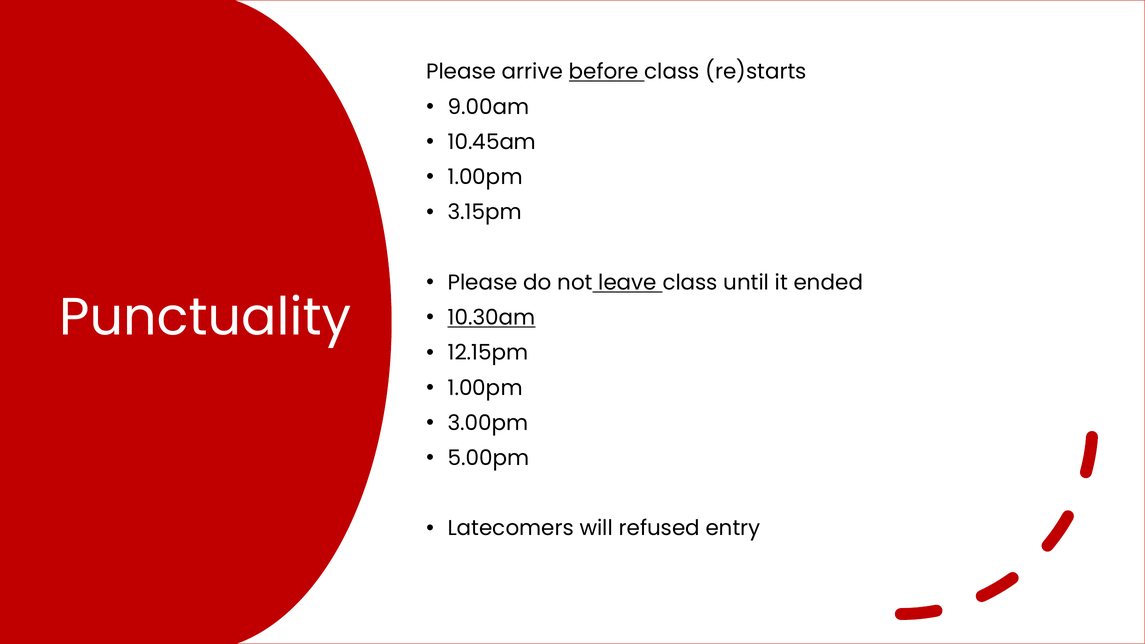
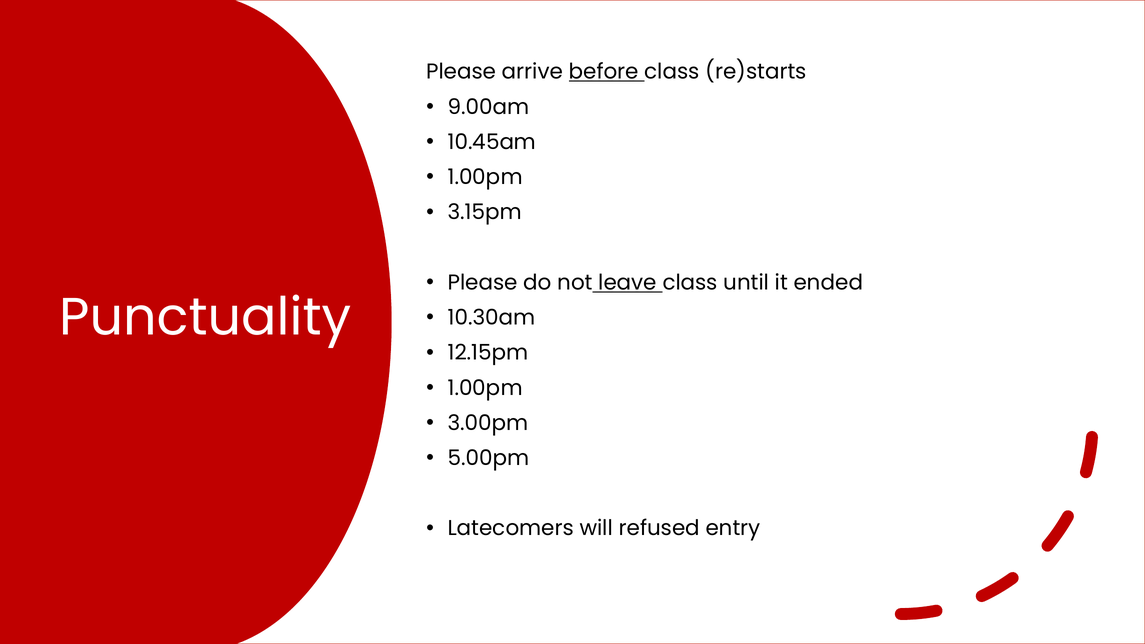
10.30am underline: present -> none (491, 318)
